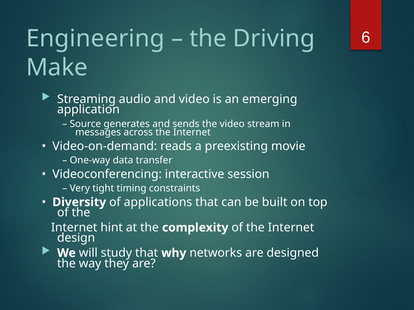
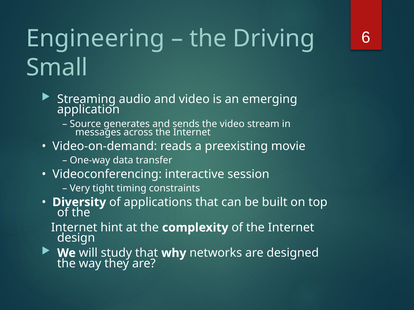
Make: Make -> Small (57, 68)
